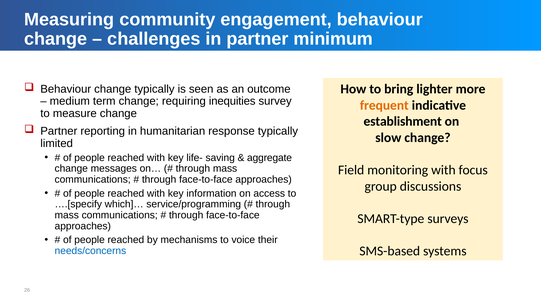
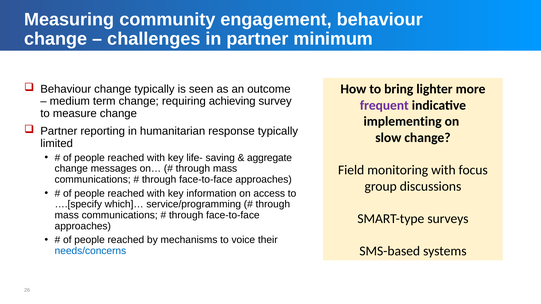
inequities: inequities -> achieving (232, 101)
frequent colour: orange -> purple (384, 105)
establishment: establishment -> implementing (403, 122)
